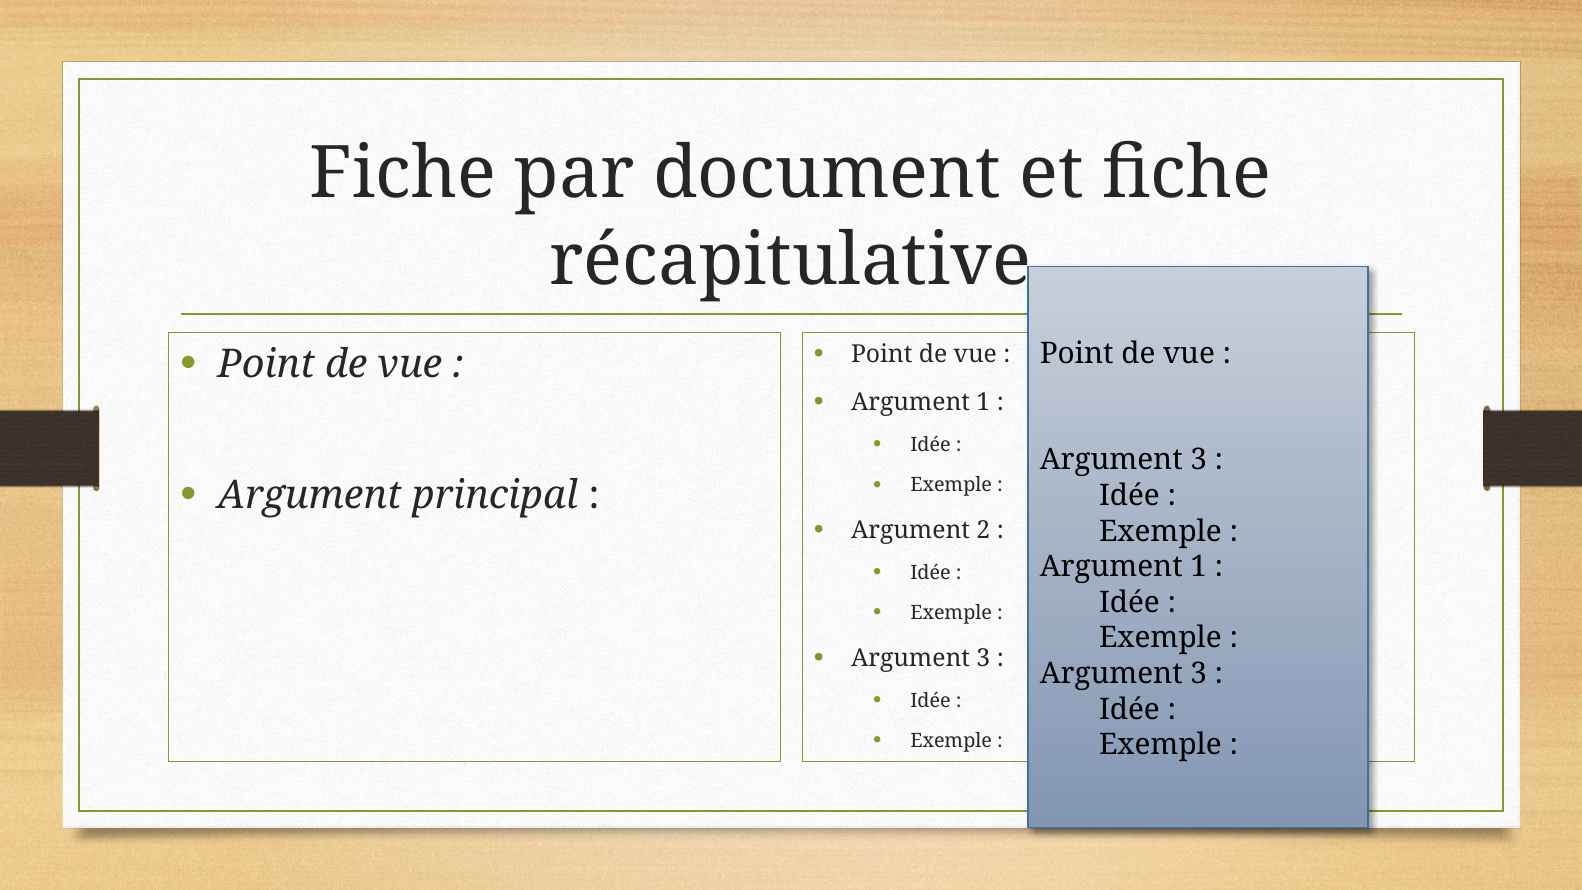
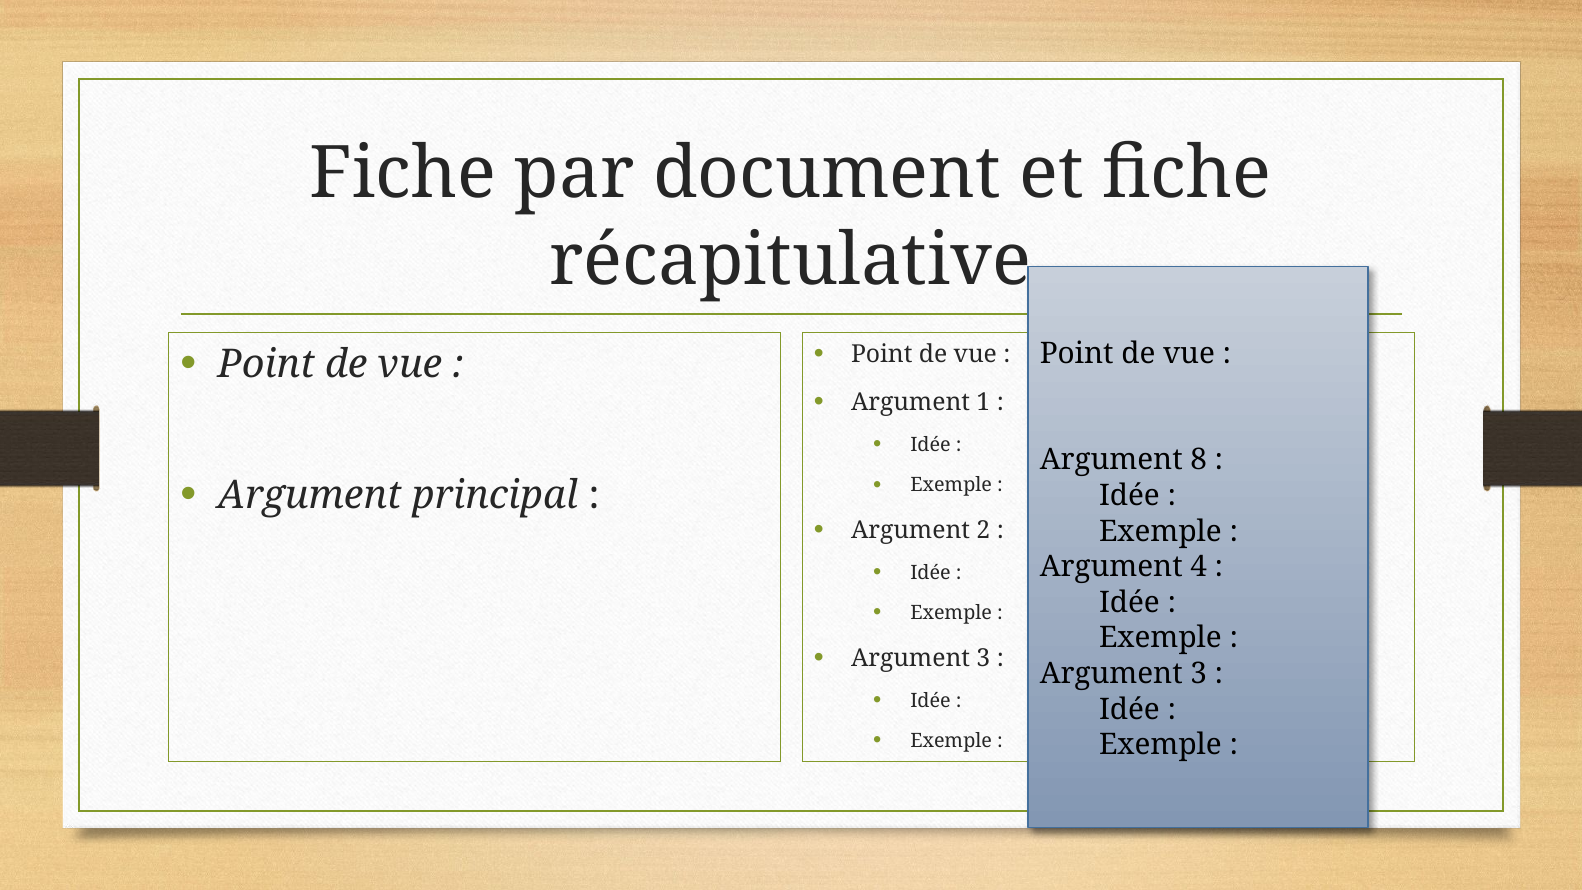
3: 3 -> 8 (1199, 460)
1: 1 -> 4 (1199, 567)
